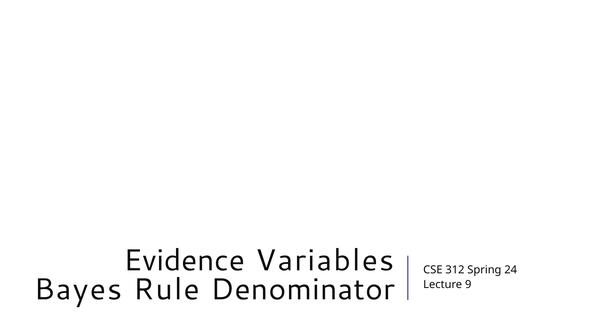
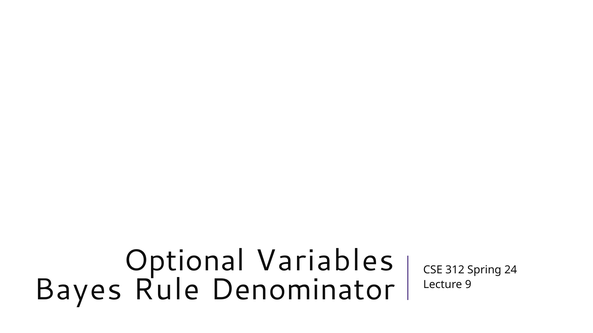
Evidence: Evidence -> Optional (184, 261)
